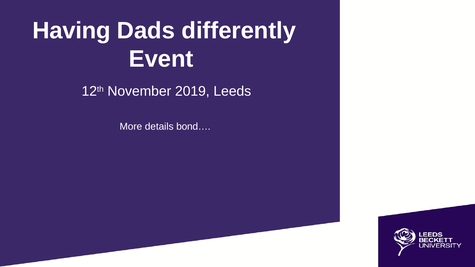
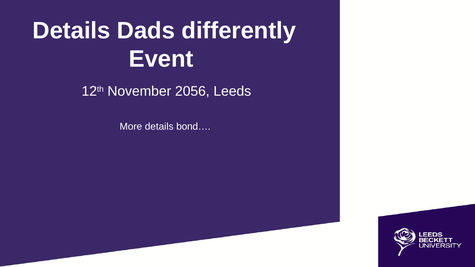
Having: Having -> Details (71, 31)
2019: 2019 -> 2056 (192, 91)
